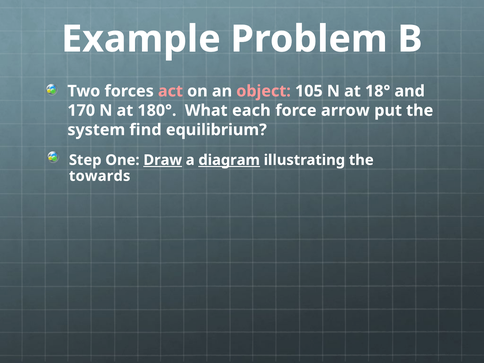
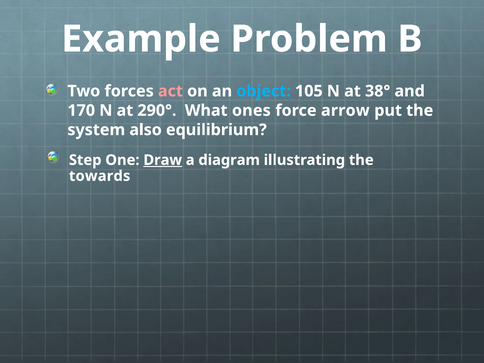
object colour: pink -> light blue (264, 91)
18°: 18° -> 38° (378, 91)
180°: 180° -> 290° (157, 110)
each: each -> ones (251, 110)
find: find -> also (146, 130)
diagram underline: present -> none (229, 160)
